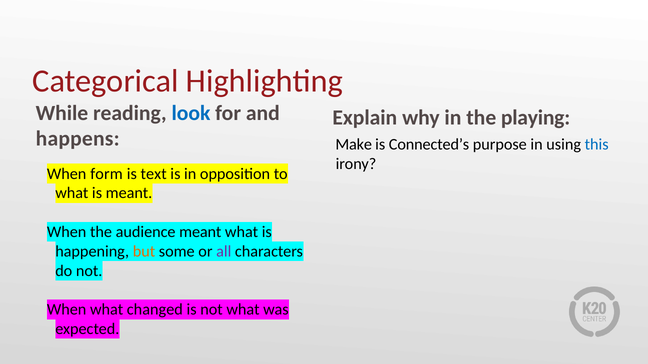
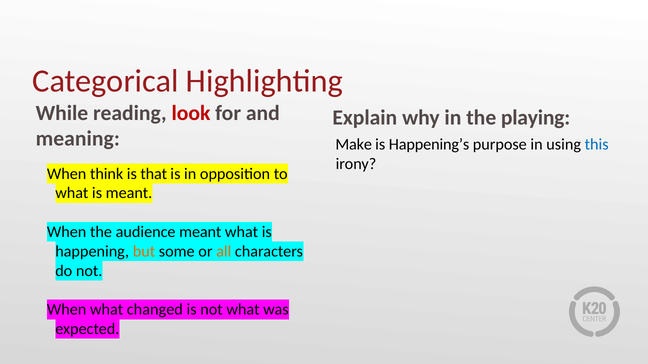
look colour: blue -> red (191, 113)
happens: happens -> meaning (78, 139)
Connected’s: Connected’s -> Happening’s (429, 145)
form: form -> think (107, 174)
text: text -> that (154, 174)
all colour: purple -> orange (224, 252)
